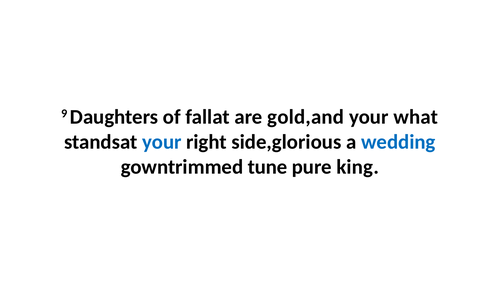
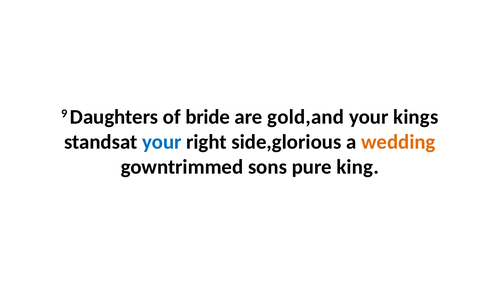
fallat: fallat -> bride (208, 117)
what: what -> kings (416, 117)
wedding colour: blue -> orange (398, 142)
tune: tune -> sons (268, 167)
